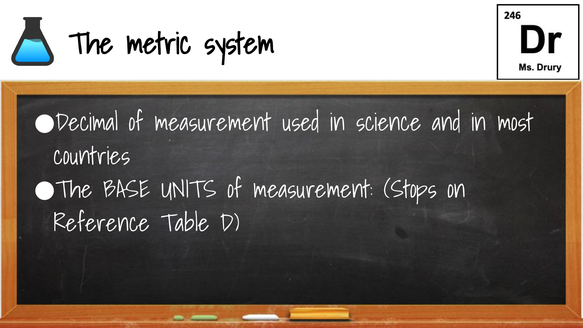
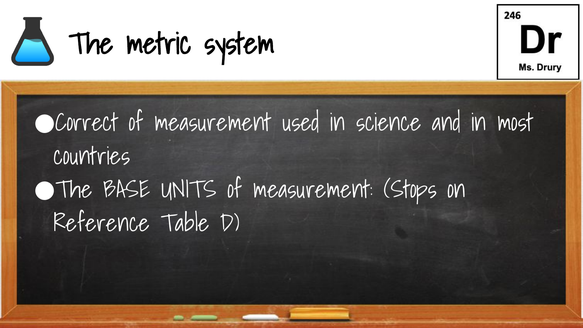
Decimal: Decimal -> Correct (87, 123)
